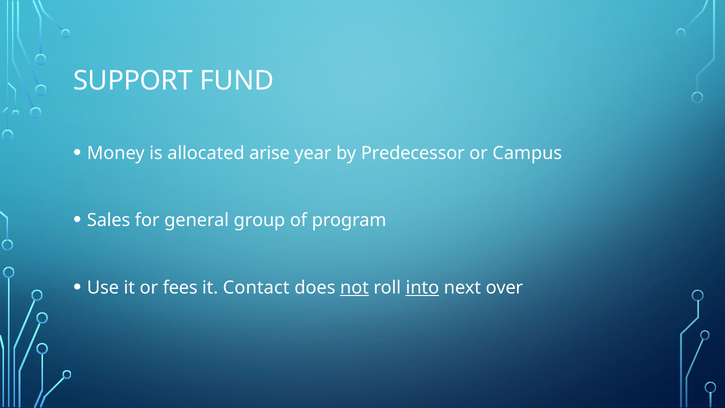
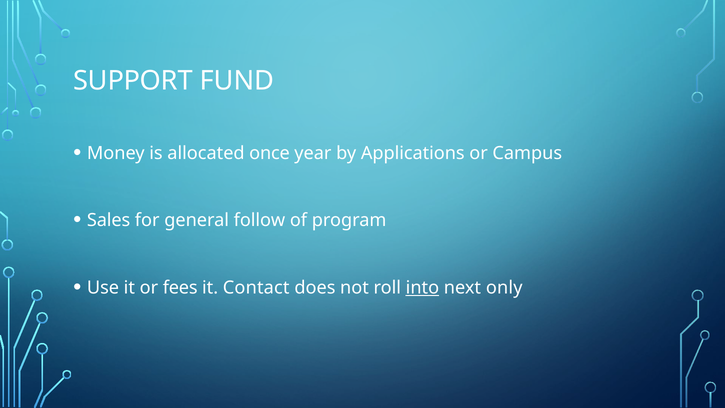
arise: arise -> once (270, 153)
Predecessor: Predecessor -> Applications (413, 153)
group: group -> follow (259, 220)
not underline: present -> none (354, 288)
over: over -> only (504, 288)
